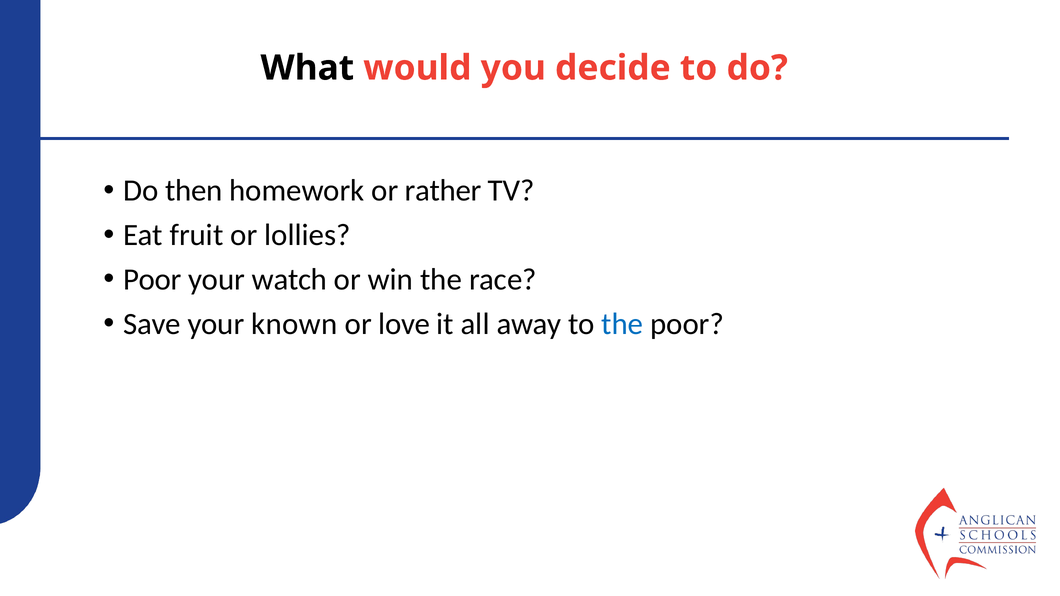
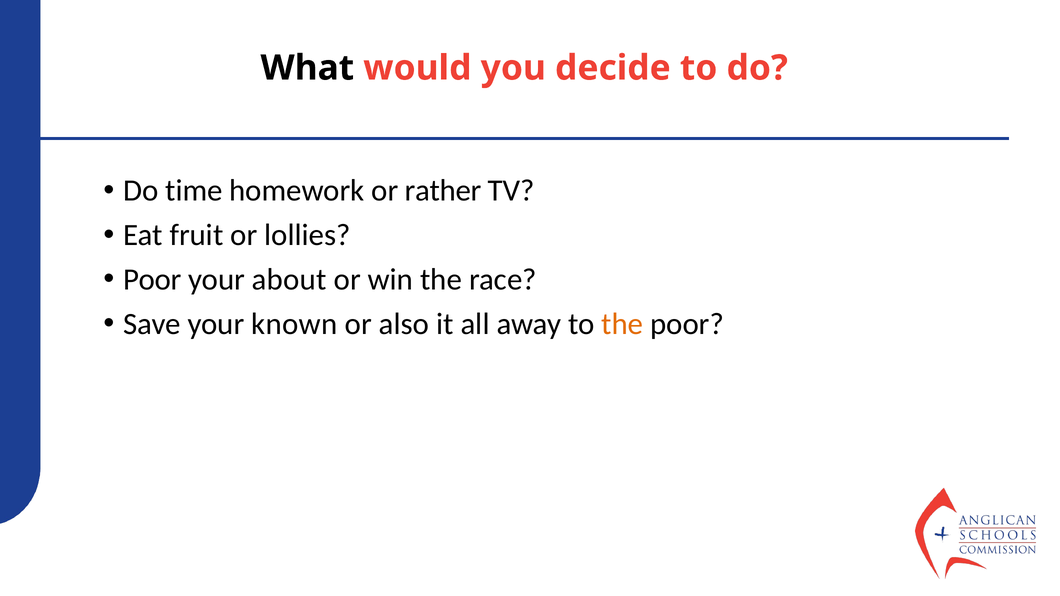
then: then -> time (194, 191)
watch: watch -> about (289, 280)
love: love -> also (404, 324)
the colour: blue -> orange (622, 324)
